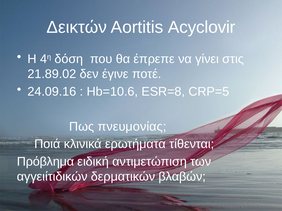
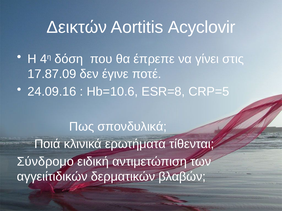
21.89.02: 21.89.02 -> 17.87.09 (52, 74)
πνευμονίας: πνευμονίας -> σπονδυλικά (132, 127)
Πρόβλημα: Πρόβλημα -> Σύνδρομο (45, 162)
